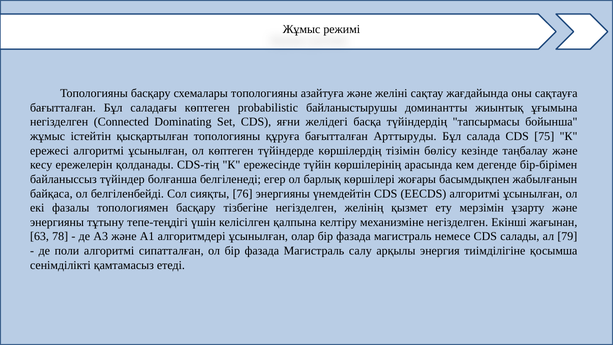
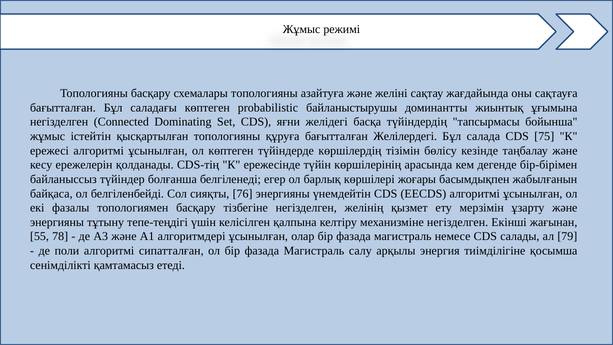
Арттыруды: Арттыруды -> Желілердегі (405, 136)
63: 63 -> 55 (39, 236)
